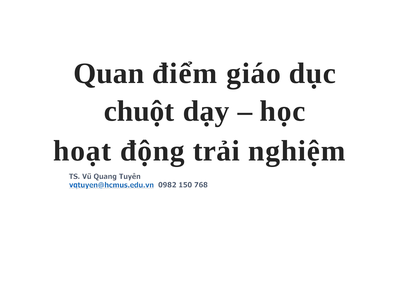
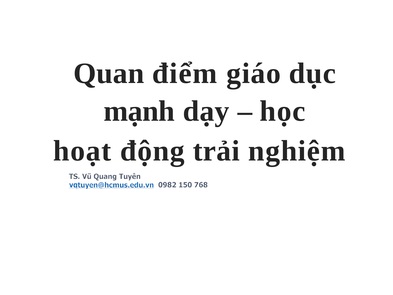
chuột: chuột -> mạnh (139, 111)
